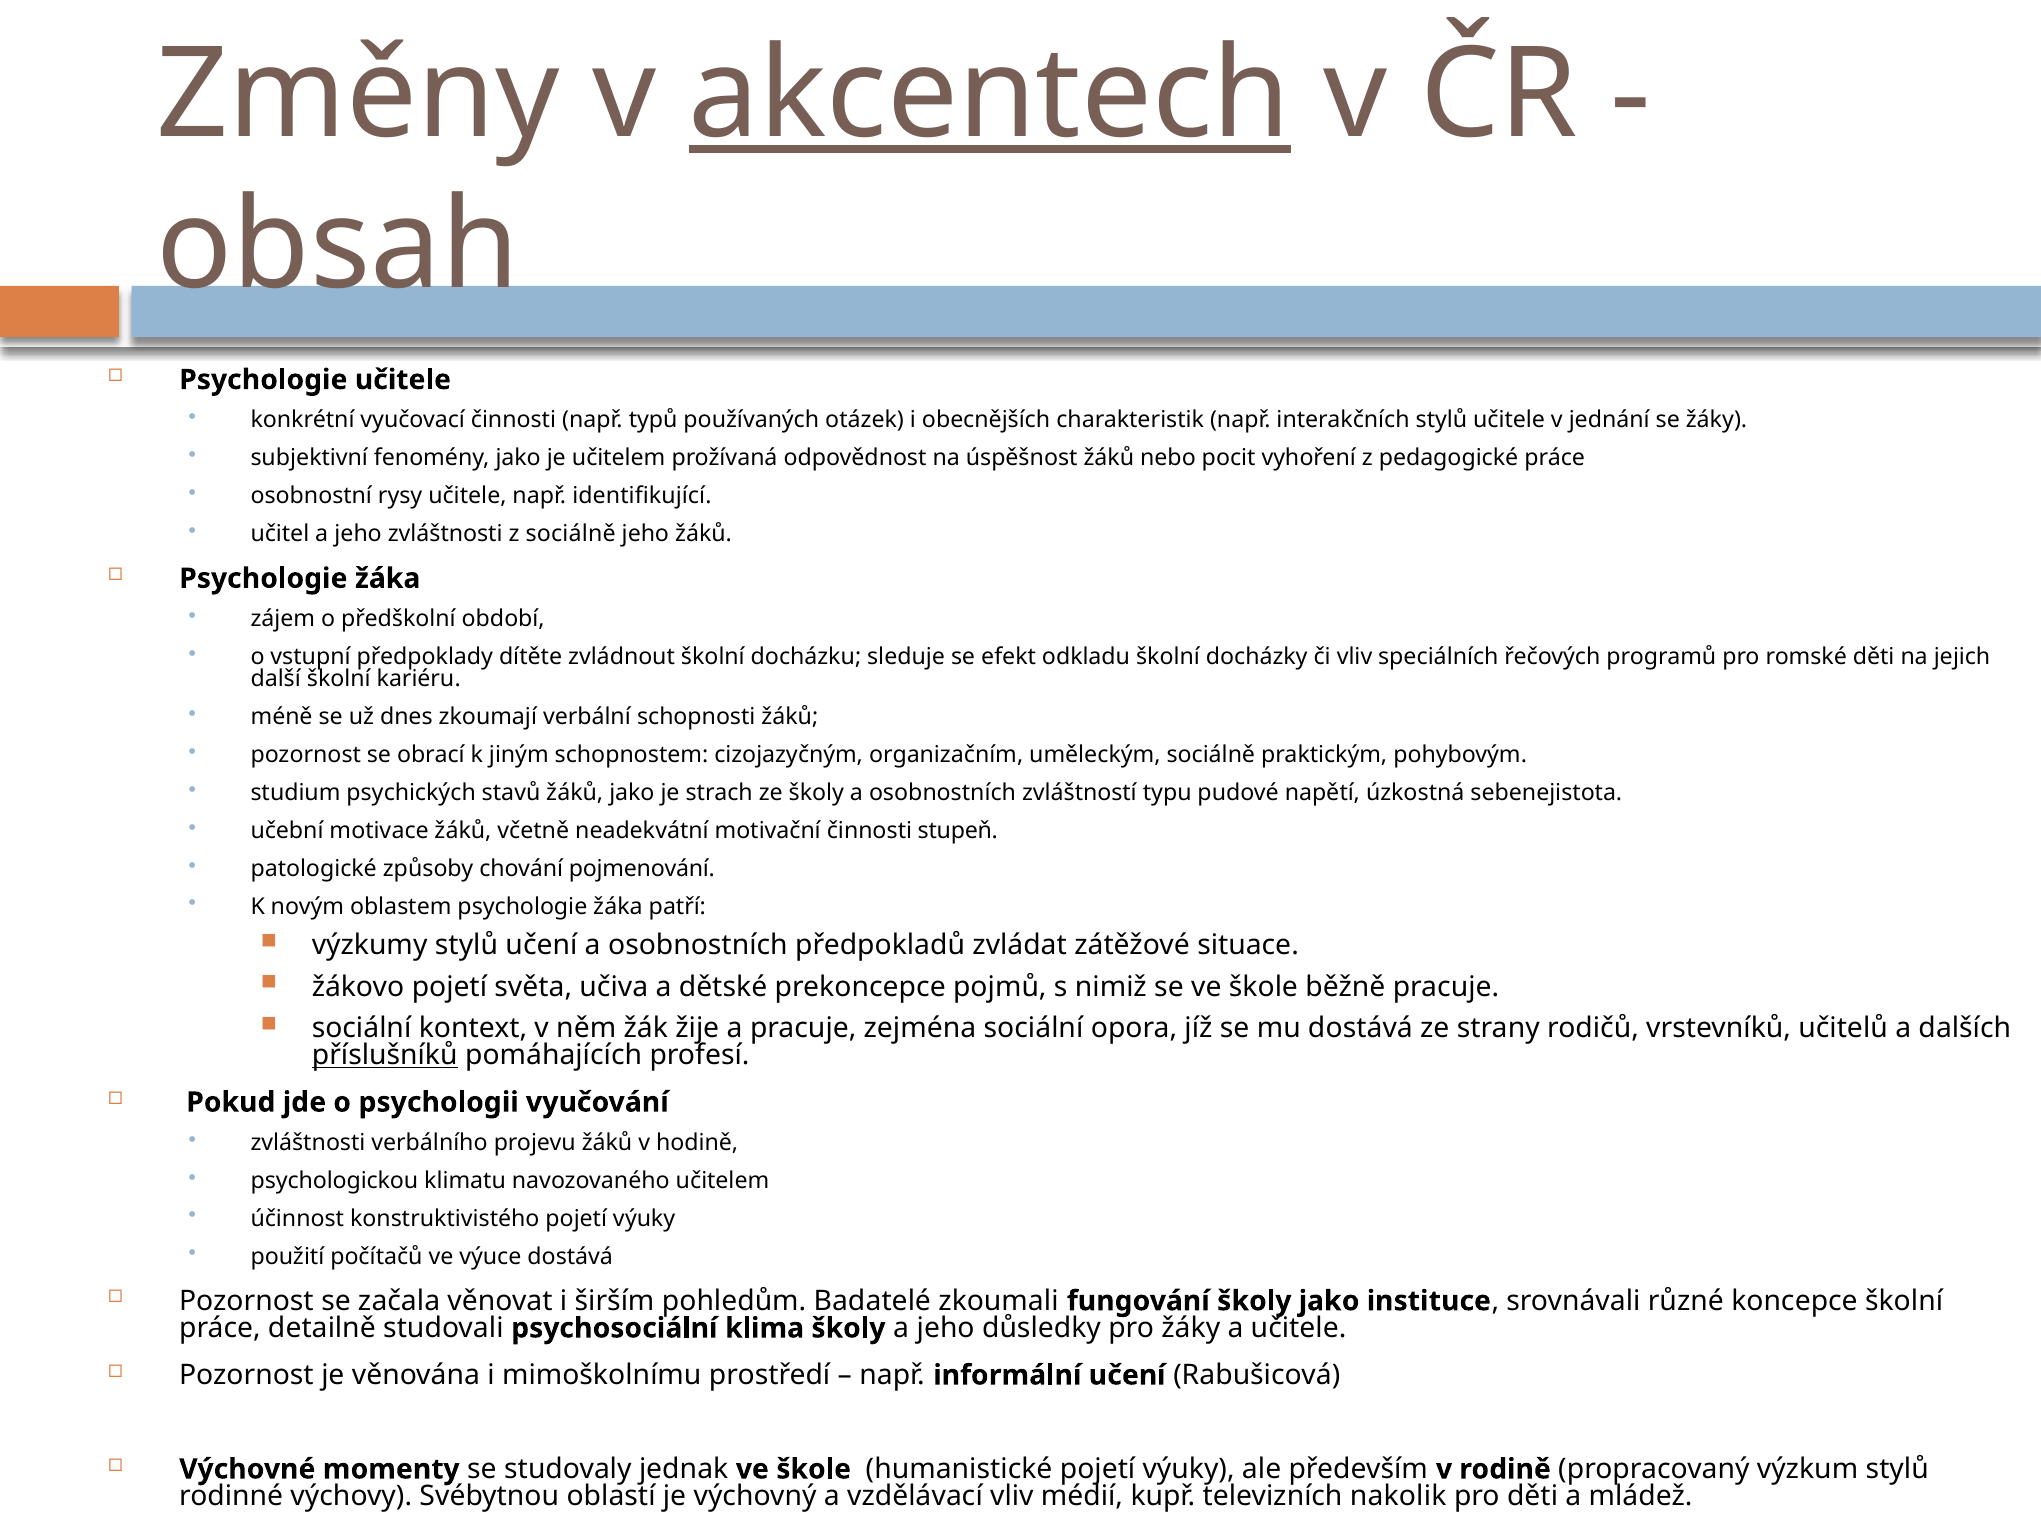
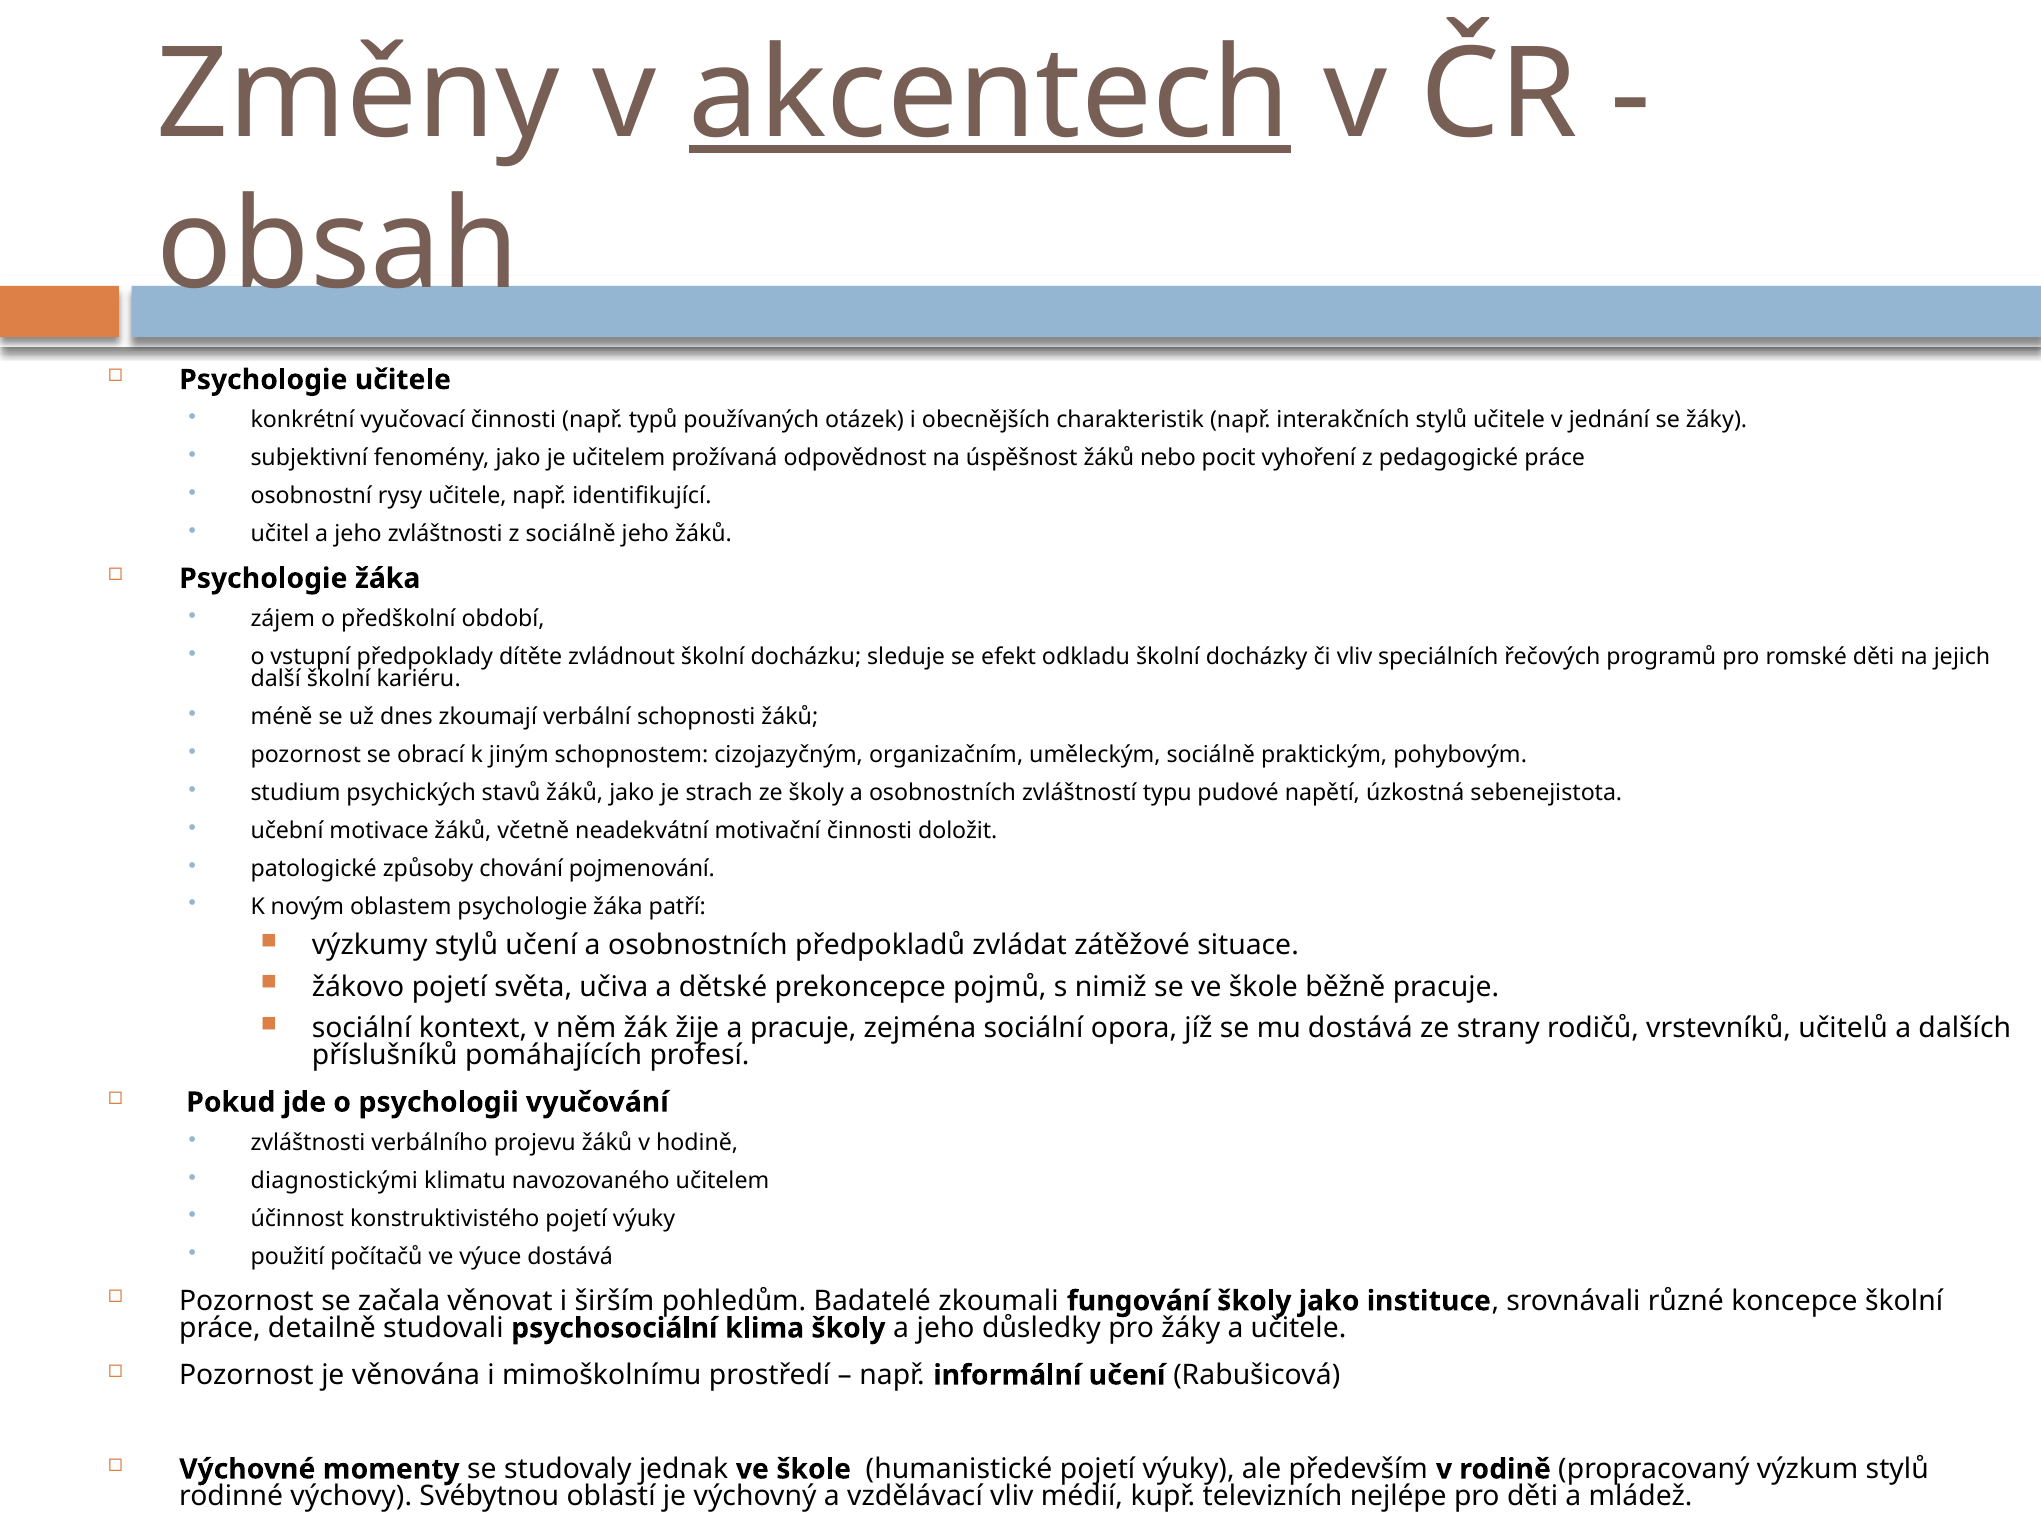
stupeň: stupeň -> doložit (958, 831)
příslušníků underline: present -> none (385, 1055)
psychologickou: psychologickou -> diagnostickými (334, 1180)
nakolik: nakolik -> nejlépe (1398, 1496)
